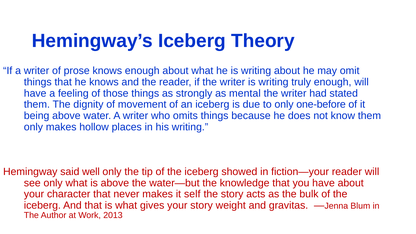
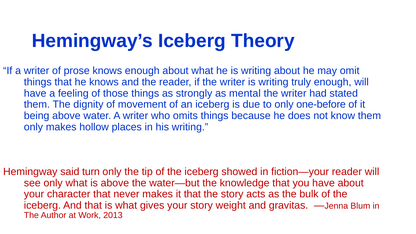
well: well -> turn (91, 172)
it self: self -> that (192, 194)
